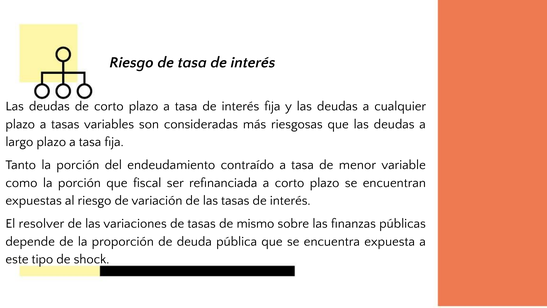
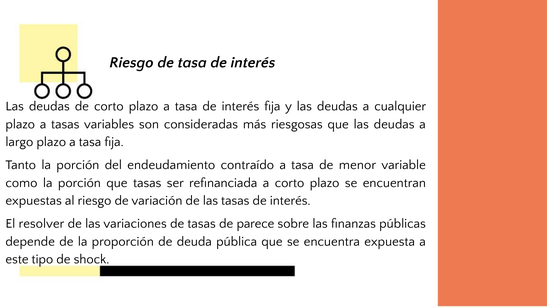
que fiscal: fiscal -> tasas (147, 183)
mismo: mismo -> parece (255, 223)
